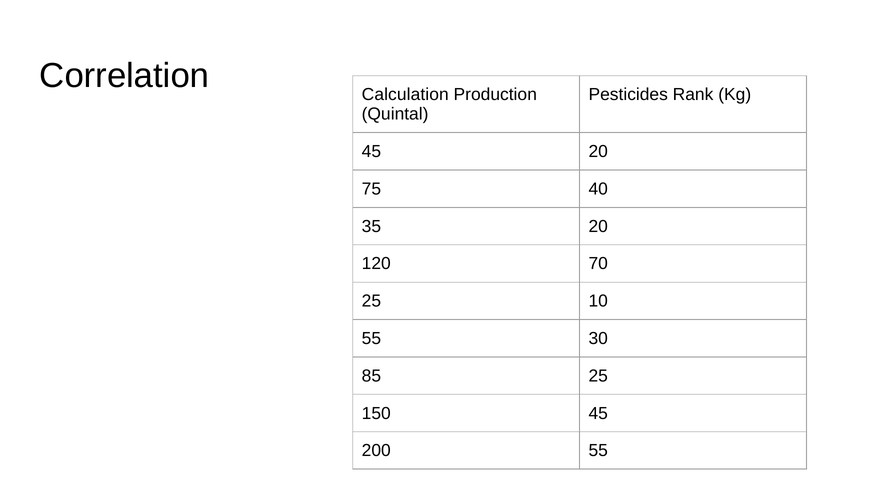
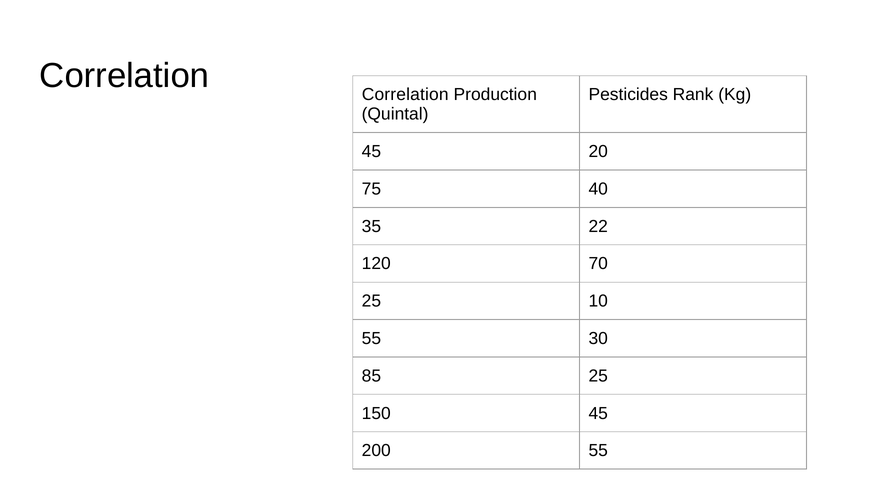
Calculation: Calculation -> Correlation (405, 95)
35 20: 20 -> 22 (598, 227)
